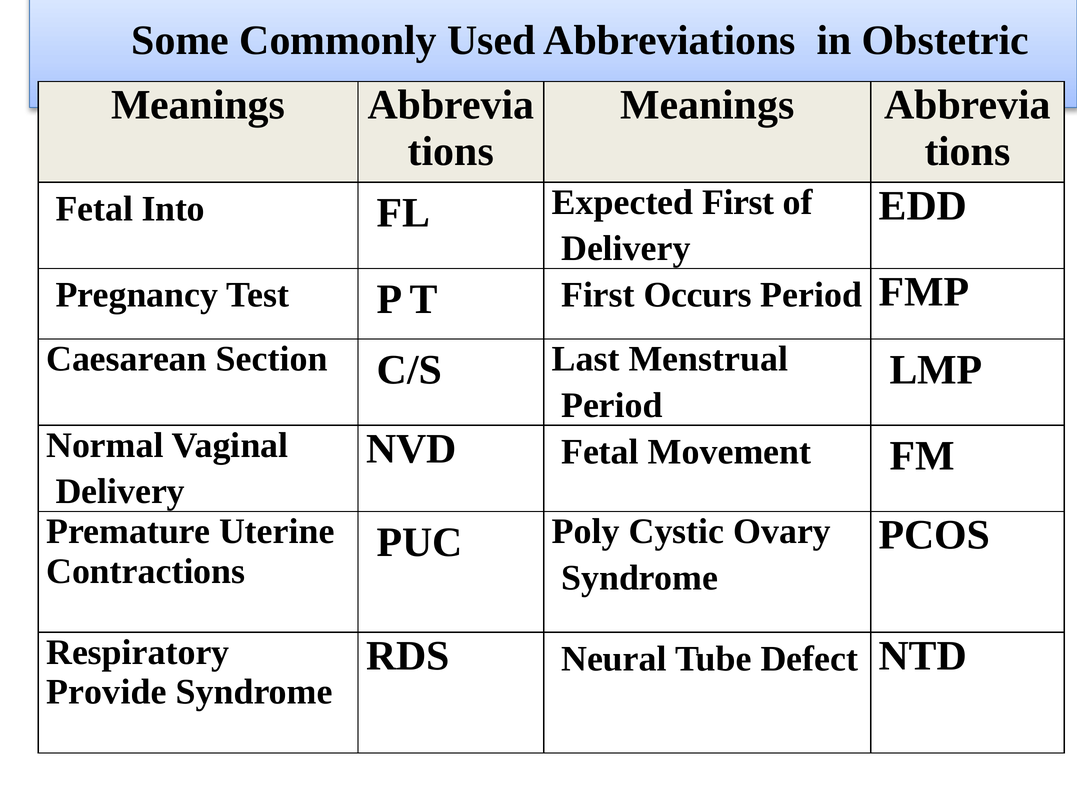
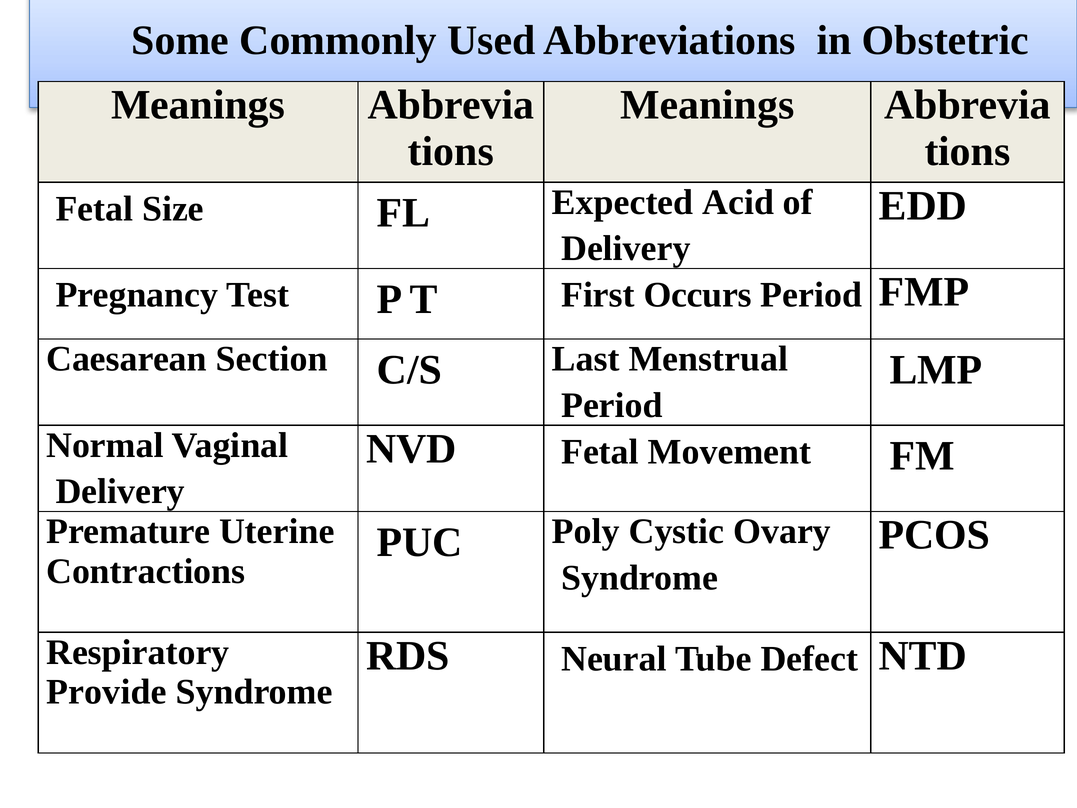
Into: Into -> Size (173, 209)
Expected First: First -> Acid (738, 202)
